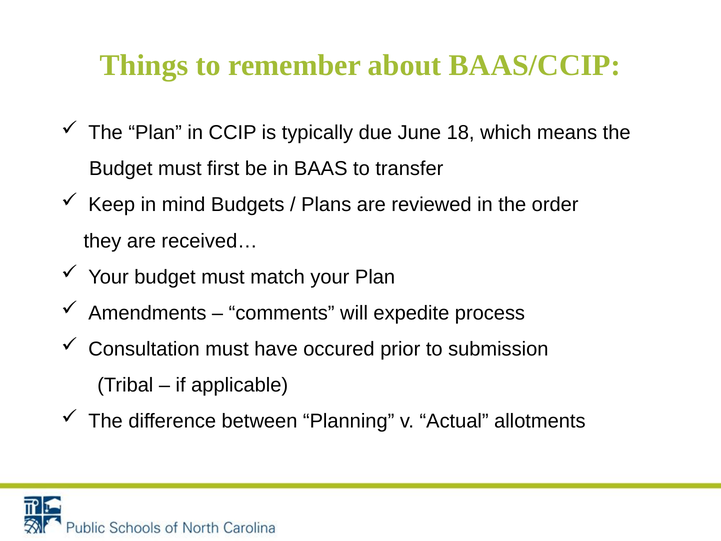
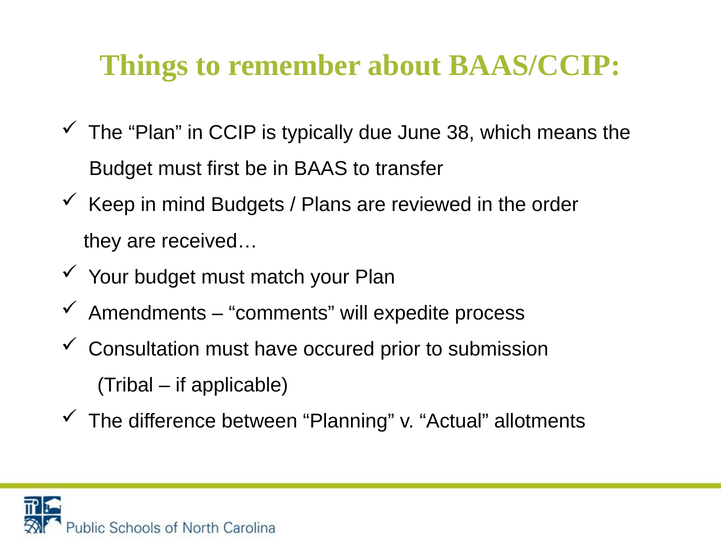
18: 18 -> 38 (461, 133)
